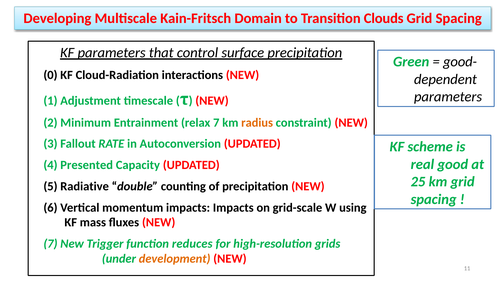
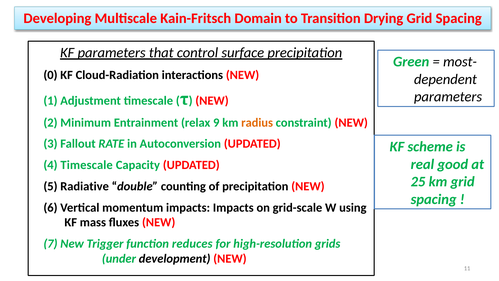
Clouds: Clouds -> Drying (384, 18)
good-: good- -> most- (460, 62)
relax 7: 7 -> 9 (216, 123)
4 Presented: Presented -> Timescale (87, 165)
development colour: orange -> black (175, 258)
